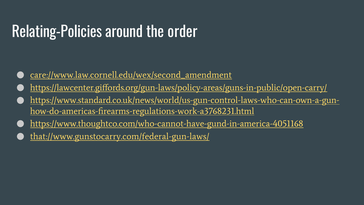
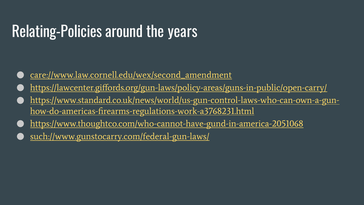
order: order -> years (183, 32)
https://www.thoughtco.com/who-cannot-have-gund-in-america-4051168: https://www.thoughtco.com/who-cannot-have-gund-in-america-4051168 -> https://www.thoughtco.com/who-cannot-have-gund-in-america-2051068 (167, 124)
that://www.gunstocarry.com/federal-gun-laws/: that://www.gunstocarry.com/federal-gun-laws/ -> such://www.gunstocarry.com/federal-gun-laws/ (120, 136)
